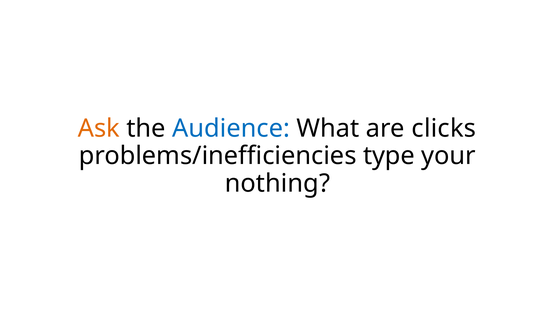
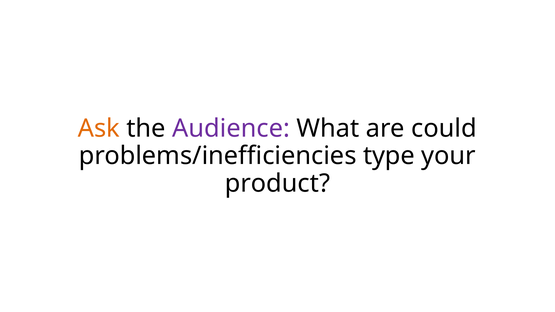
Audience colour: blue -> purple (231, 128)
clicks: clicks -> could (444, 128)
nothing: nothing -> product (277, 183)
